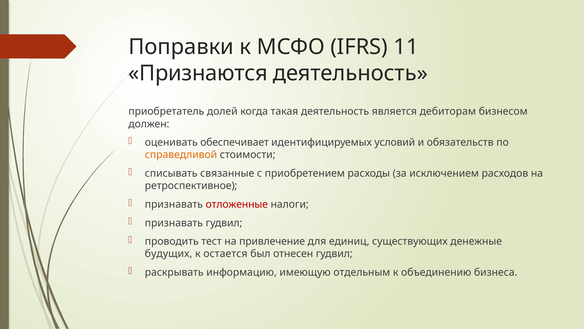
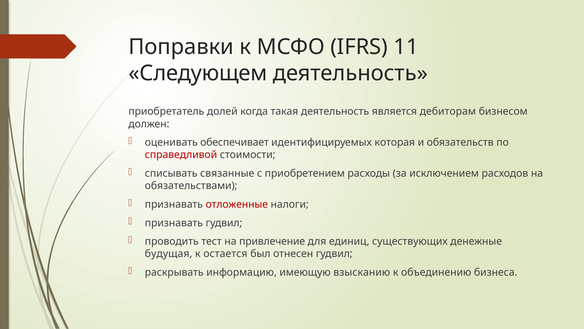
Признаются: Признаются -> Следующем (198, 73)
условий: условий -> которая (395, 142)
справедливой colour: orange -> red (181, 155)
ретроспективное: ретроспективное -> обязательствами (191, 186)
будущих: будущих -> будущая (169, 254)
отдельным: отдельным -> взысканию (362, 272)
